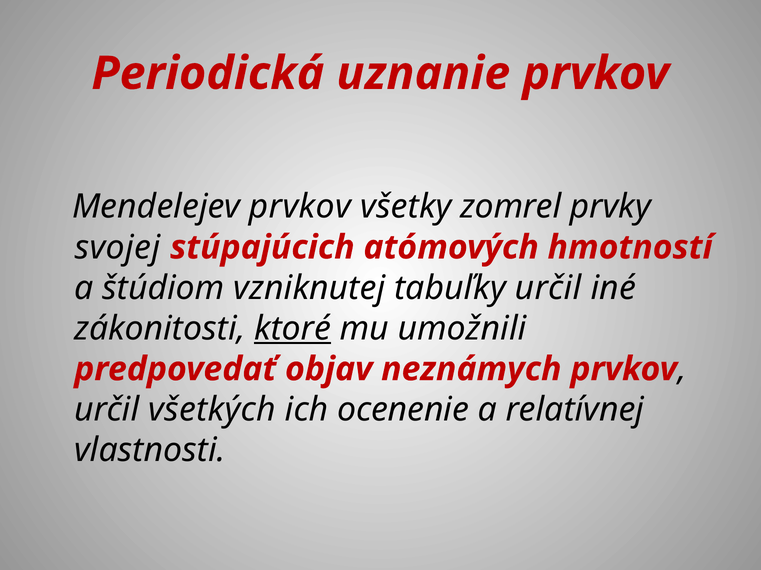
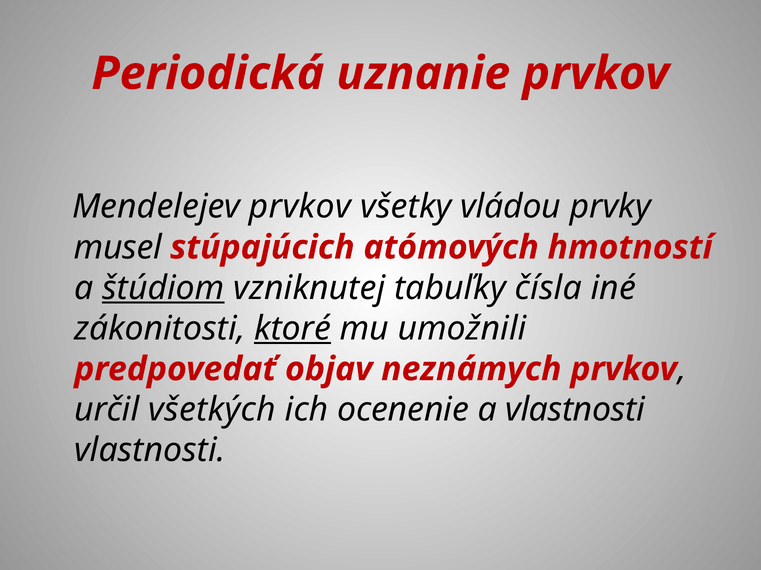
zomrel: zomrel -> vládou (511, 207)
svojej: svojej -> musel (118, 248)
štúdiom underline: none -> present (163, 288)
tabuľky určil: určil -> čísla (548, 288)
a relatívnej: relatívnej -> vlastnosti (575, 410)
